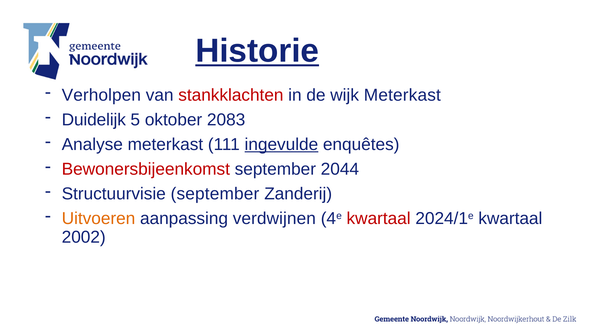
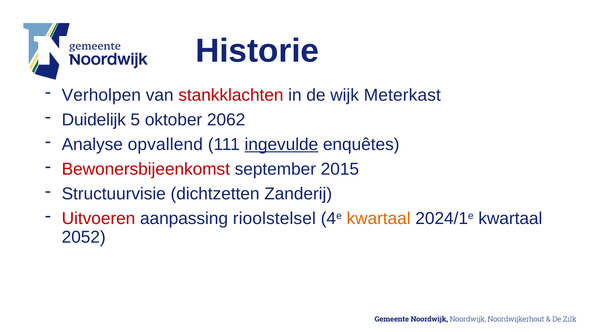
Historie underline: present -> none (257, 51)
2083: 2083 -> 2062 (226, 120)
Analyse meterkast: meterkast -> opvallend (165, 145)
2044: 2044 -> 2015 (340, 169)
Structuurvisie september: september -> dichtzetten (215, 194)
Uitvoeren colour: orange -> red (98, 219)
verdwijnen: verdwijnen -> rioolstelsel (274, 219)
kwartaal colour: red -> orange (379, 219)
2002: 2002 -> 2052 (84, 237)
